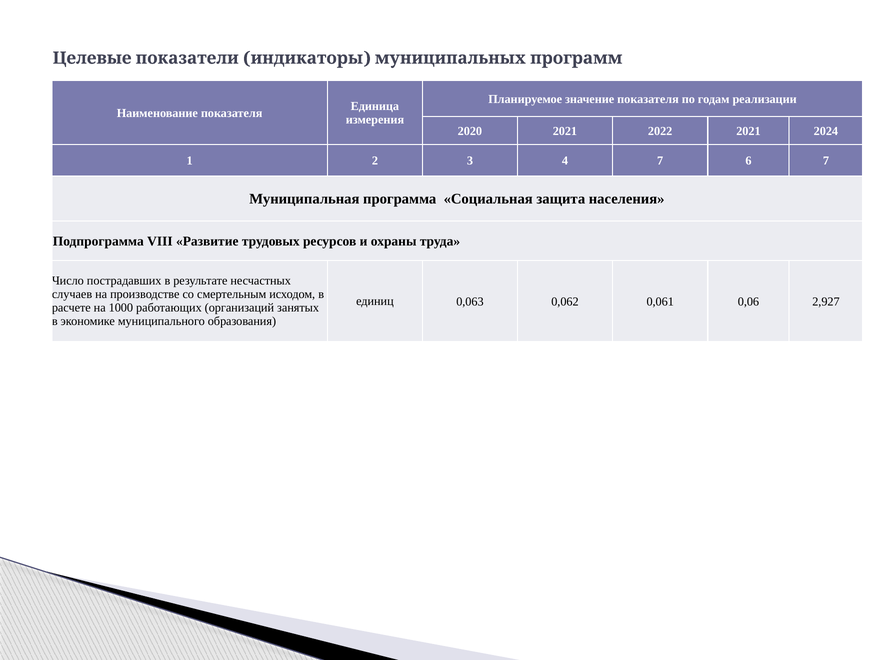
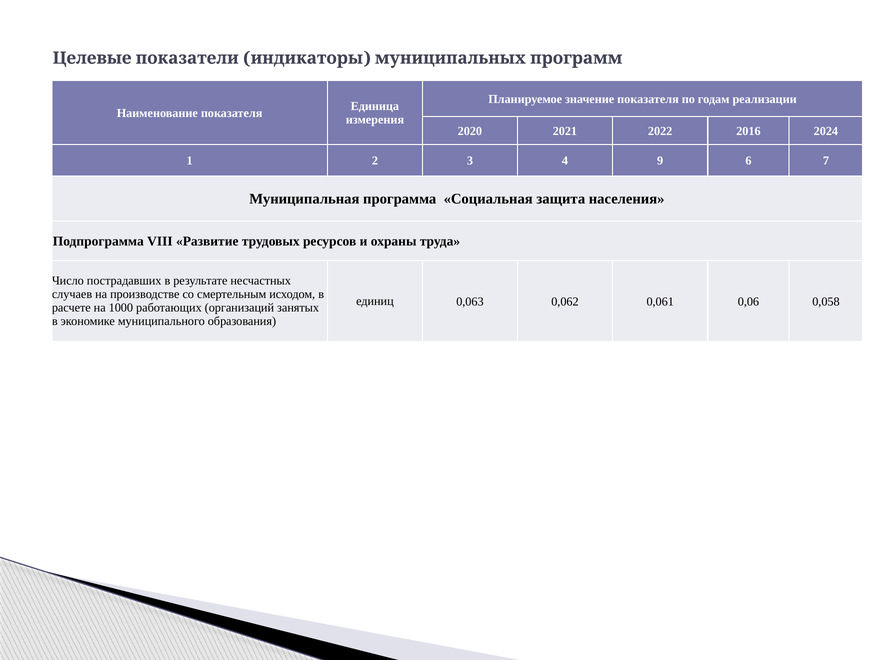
2022 2021: 2021 -> 2016 (748, 131)
4 7: 7 -> 9 (660, 161)
2,927: 2,927 -> 0,058 (826, 302)
